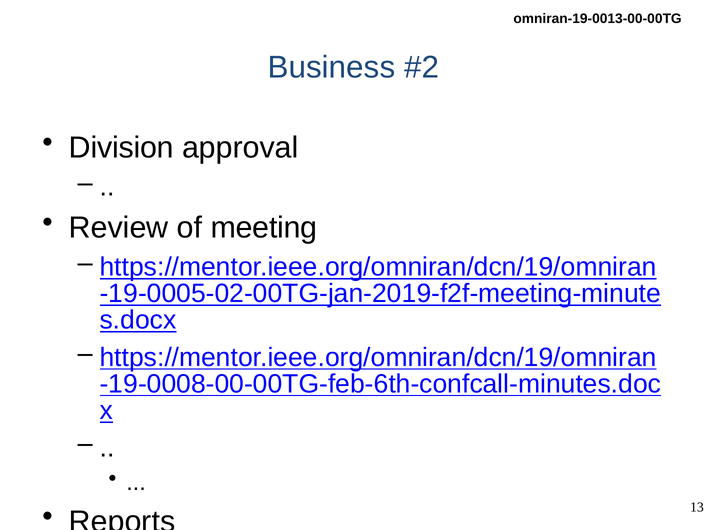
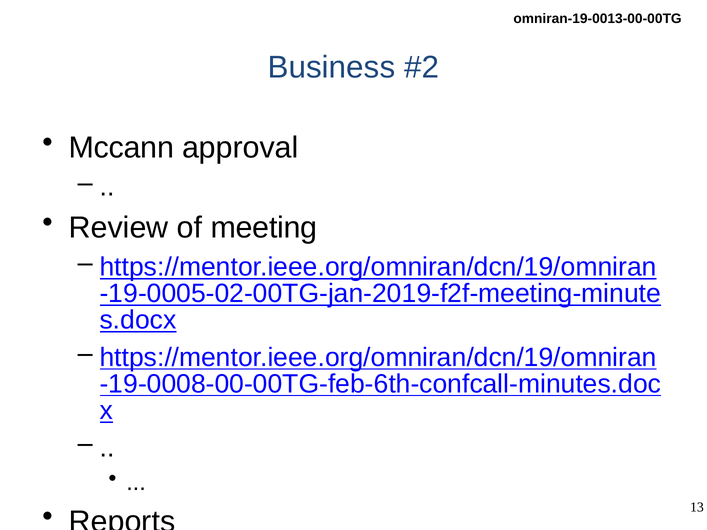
Division: Division -> Mccann (121, 148)
